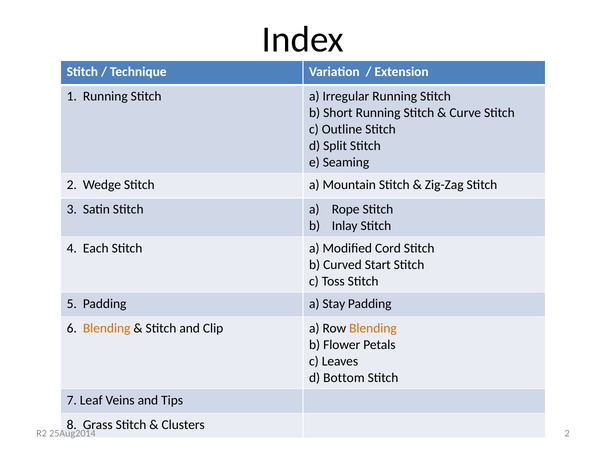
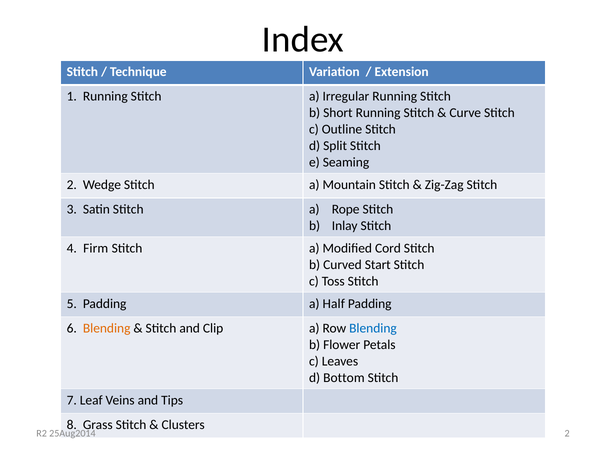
Each: Each -> Firm (96, 249)
Stay: Stay -> Half (334, 304)
Blending colour: orange -> blue (373, 329)
